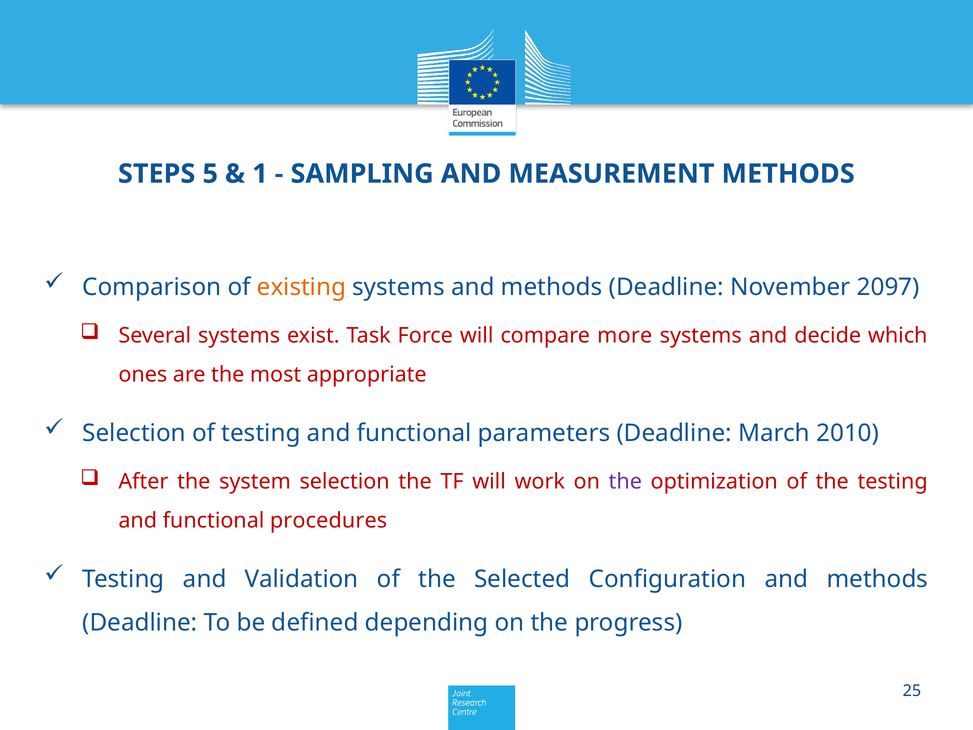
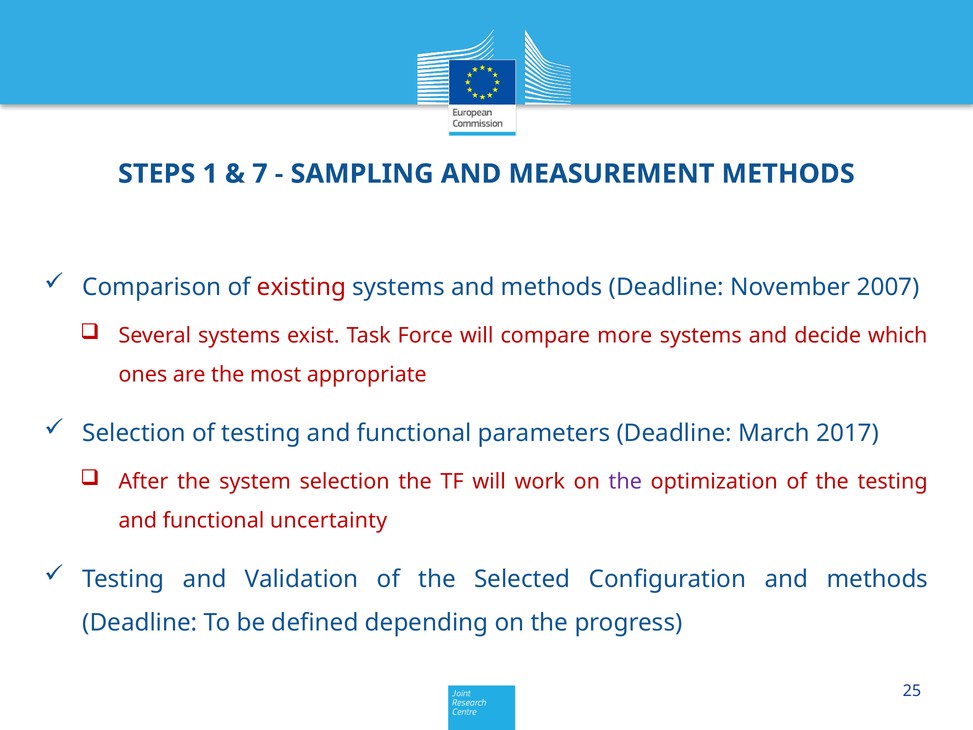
5: 5 -> 1 (210, 174)
1: 1 -> 7 (260, 174)
existing colour: orange -> red (301, 287)
2097: 2097 -> 2007 (888, 287)
2010: 2010 -> 2017 (848, 433)
procedures: procedures -> uncertainty (329, 520)
